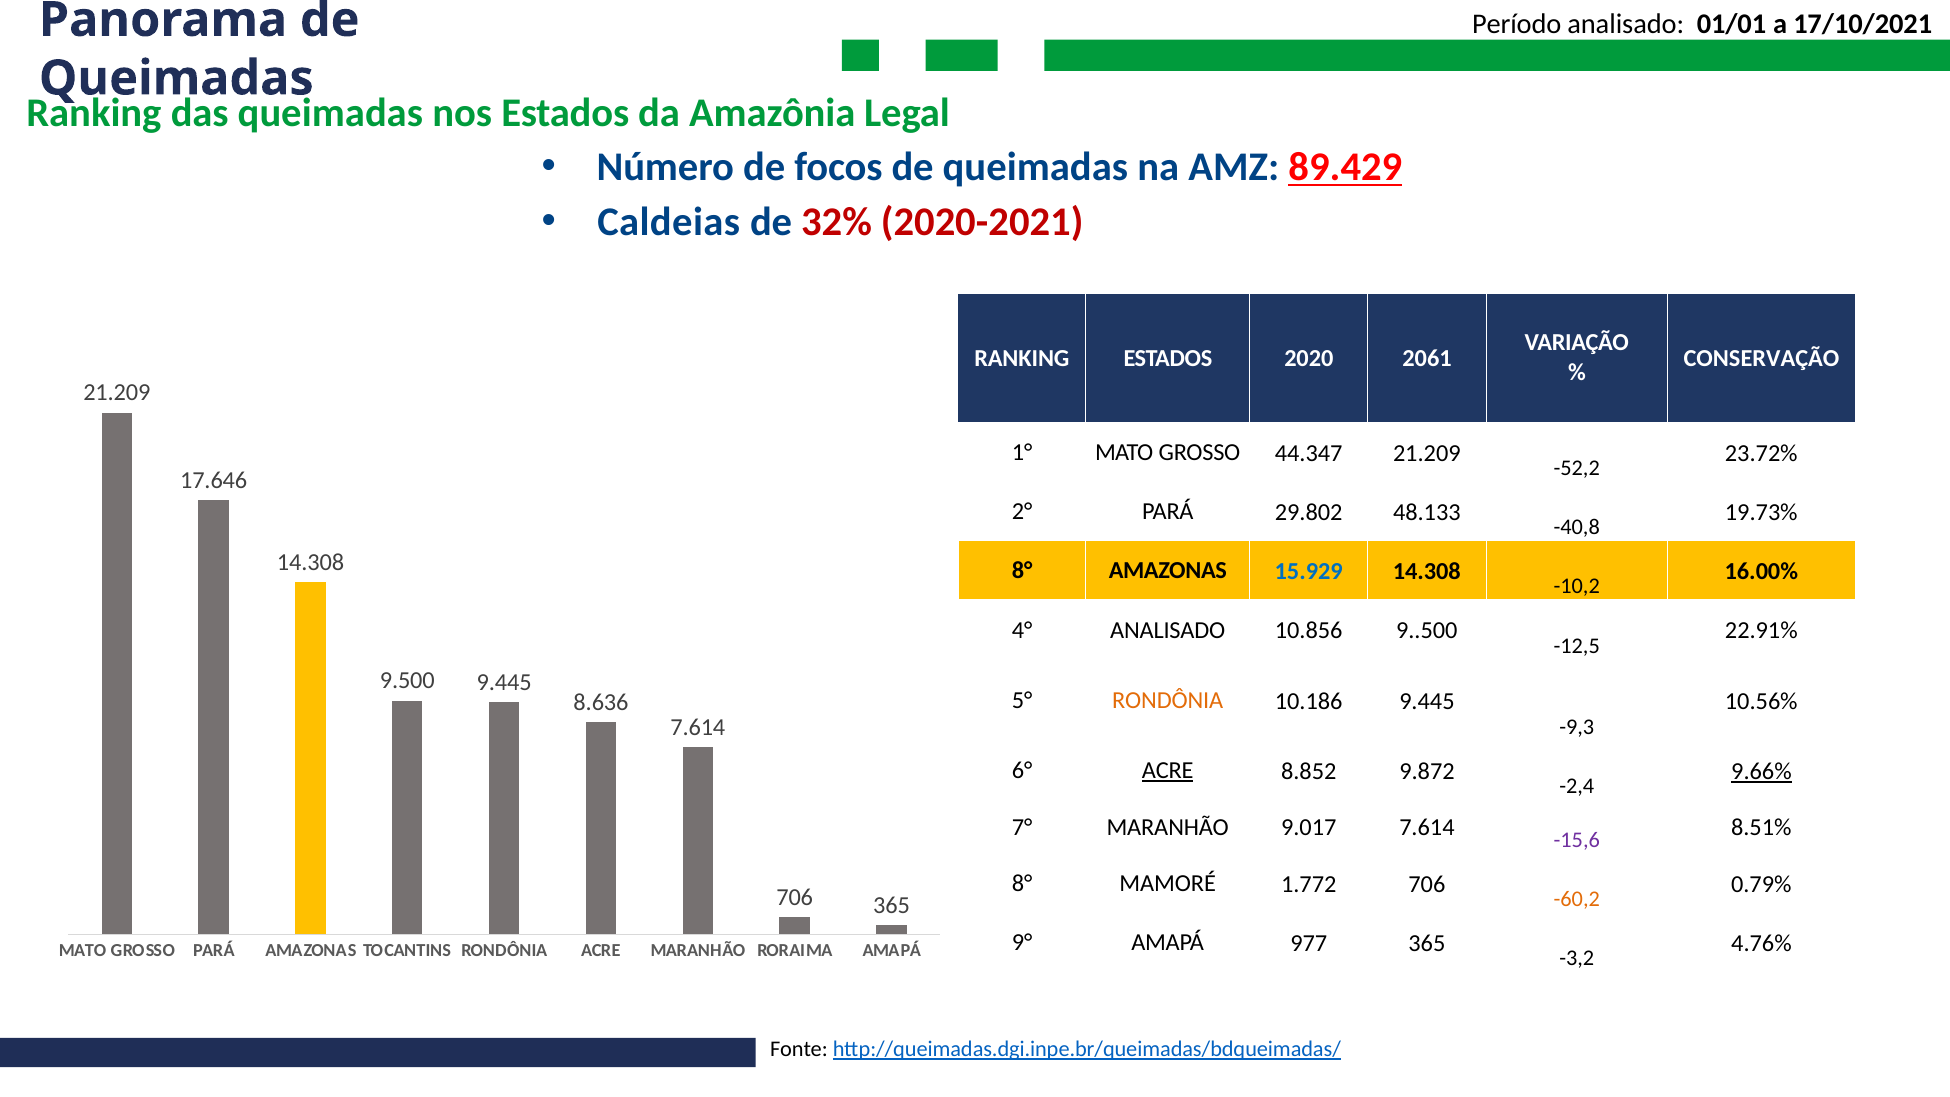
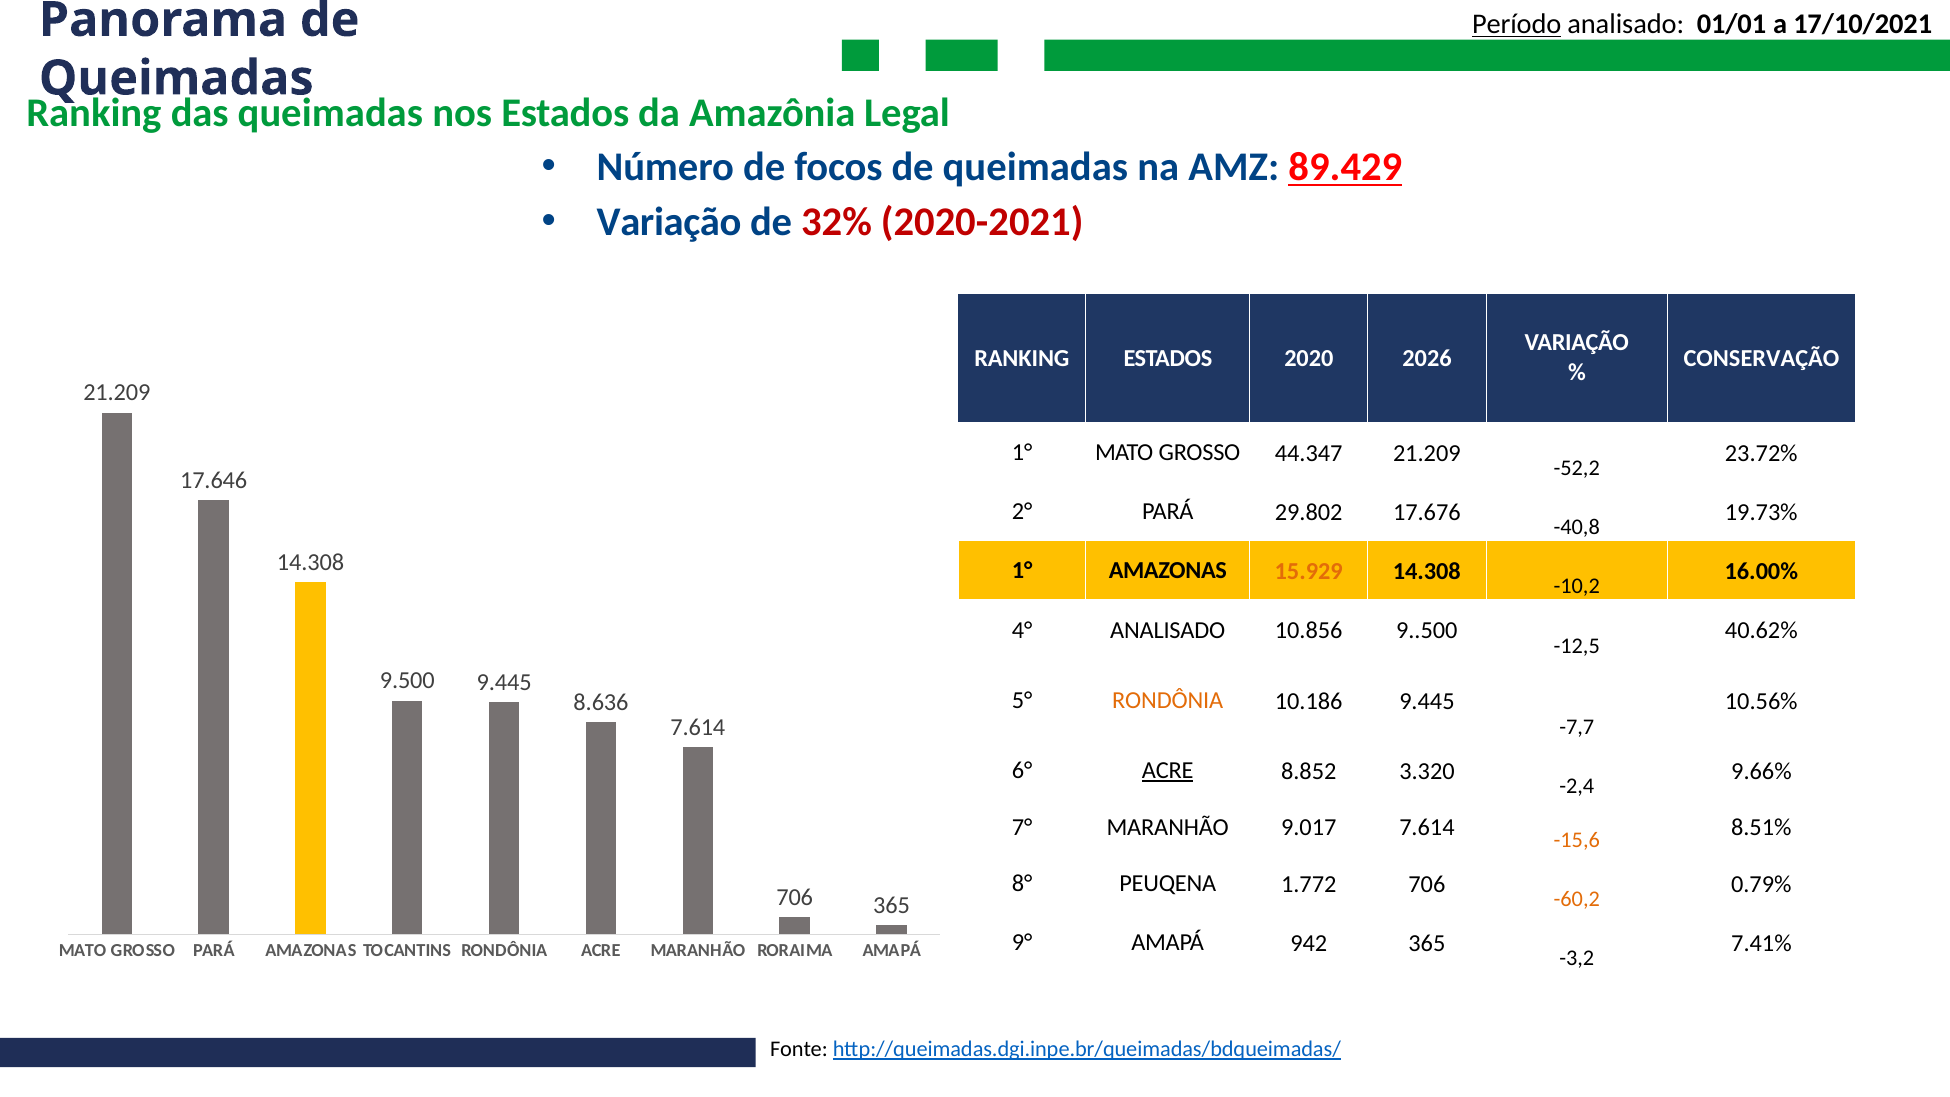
Período underline: none -> present (1517, 24)
Caldeias: Caldeias -> Variação (669, 222)
2061: 2061 -> 2026 (1427, 358)
48.133: 48.133 -> 17.676 (1427, 512)
8°: 8° -> 1° (1022, 570)
15.929 colour: blue -> orange (1309, 571)
22.91%: 22.91% -> 40.62% (1761, 631)
-9,3: -9,3 -> -7,7 (1577, 727)
9.872: 9.872 -> 3.320 (1427, 771)
9.66% underline: present -> none (1761, 771)
-15,6 colour: purple -> orange (1577, 840)
MAMORÉ: MAMORÉ -> PEUQENA (1168, 884)
977: 977 -> 942 (1309, 943)
4.76%: 4.76% -> 7.41% (1761, 943)
